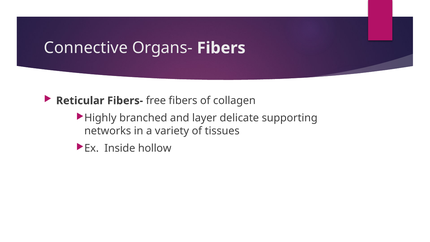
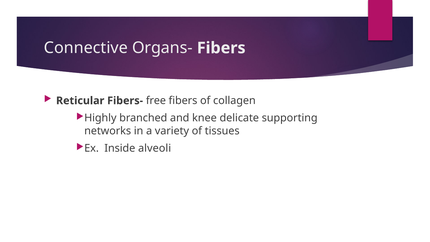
layer: layer -> knee (204, 118)
hollow: hollow -> alveoli (155, 148)
